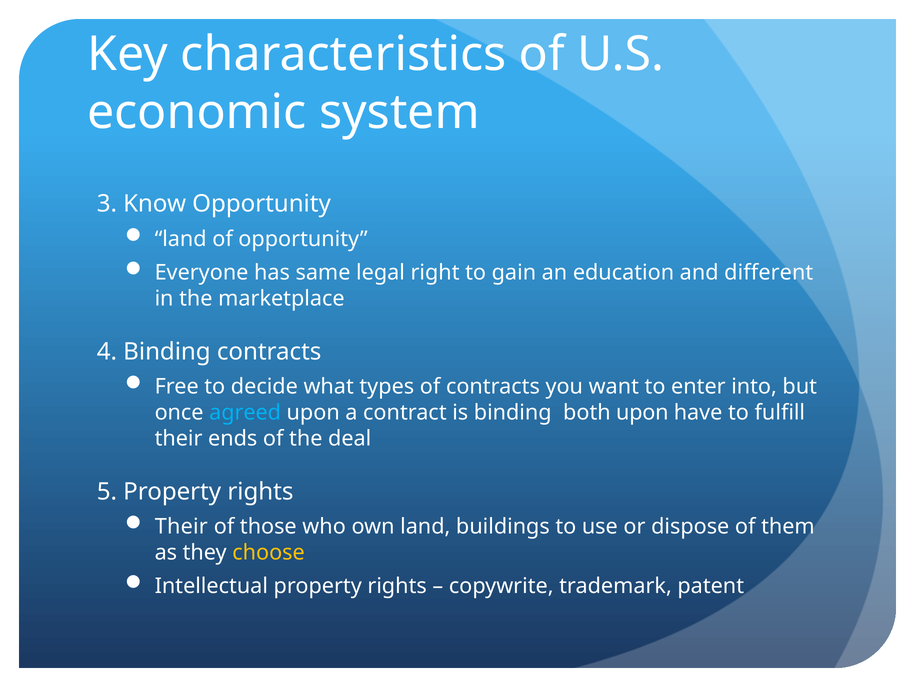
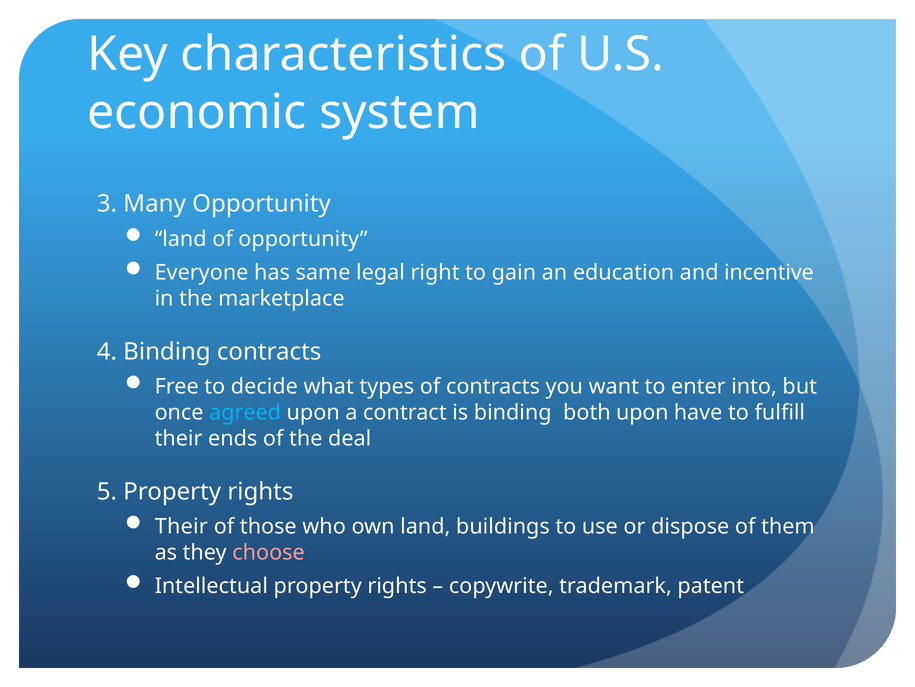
Know: Know -> Many (155, 204)
different: different -> incentive (769, 272)
choose colour: yellow -> pink (269, 552)
